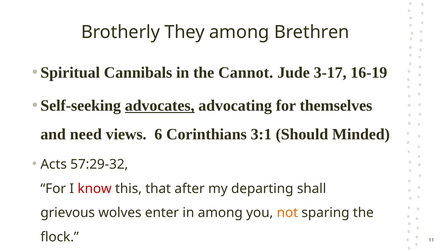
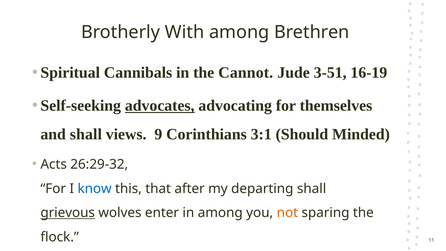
They: They -> With (185, 32)
3-17: 3-17 -> 3-51 (330, 73)
and need: need -> shall (86, 134)
6: 6 -> 9 (158, 134)
57:29-32: 57:29-32 -> 26:29-32 (99, 164)
know colour: red -> blue (95, 188)
grievous underline: none -> present (68, 213)
